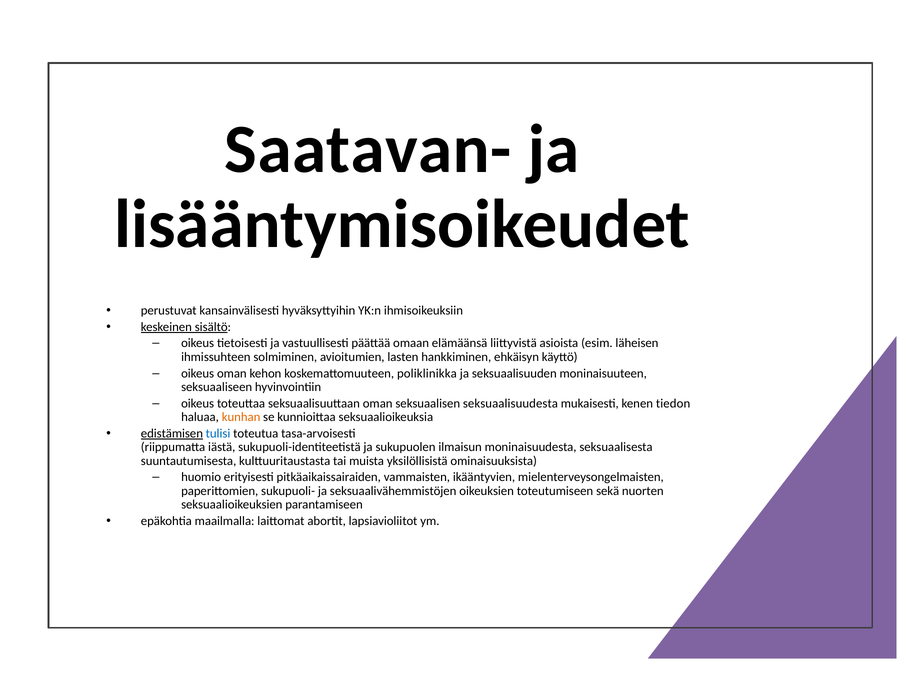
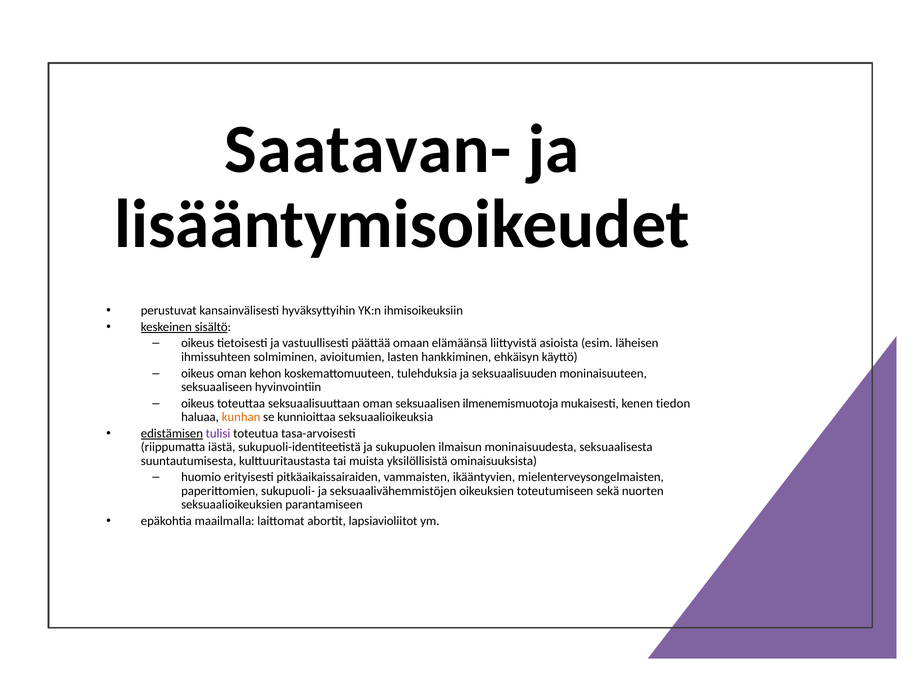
poliklinikka: poliklinikka -> tulehduksia (427, 373)
seksuaalisuudesta: seksuaalisuudesta -> ilmenemismuotoja (511, 403)
tulisi colour: blue -> purple (218, 433)
